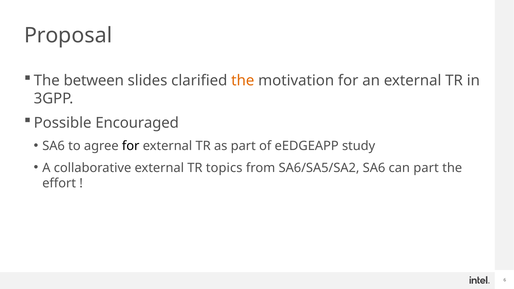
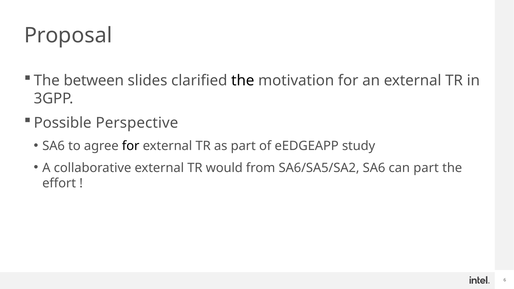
the colour: orange -> black (243, 81)
Encouraged: Encouraged -> Perspective (137, 123)
topics: topics -> would (224, 168)
